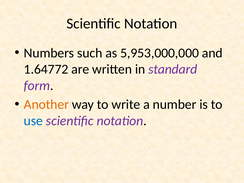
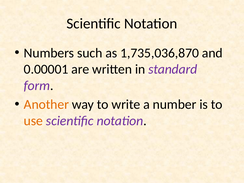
5,953,000,000: 5,953,000,000 -> 1,735,036,870 (160, 53)
1.64772: 1.64772 -> 0.00001 (46, 69)
use colour: blue -> orange (33, 121)
